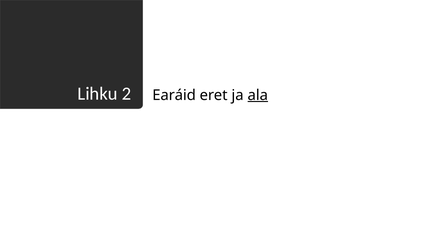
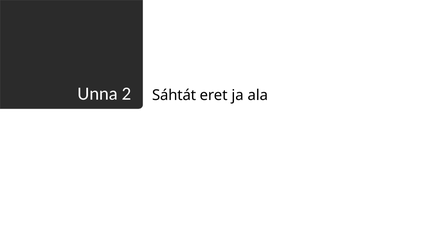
Lihku: Lihku -> Unna (98, 94)
Earáid: Earáid -> Sáhtát (174, 95)
ala underline: present -> none (258, 95)
